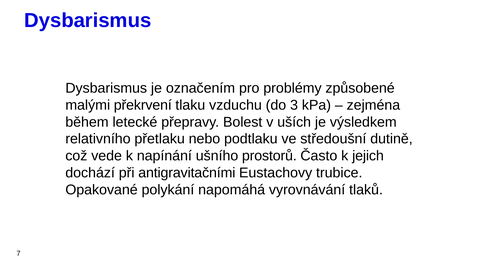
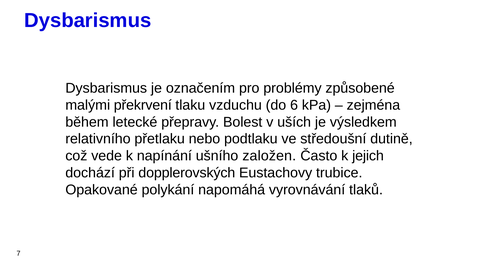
3: 3 -> 6 (294, 105)
prostorů: prostorů -> založen (269, 156)
antigravitačními: antigravitačními -> dopplerovských (187, 173)
